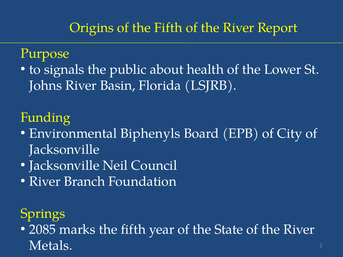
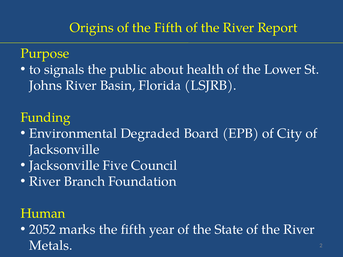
Biphenyls: Biphenyls -> Degraded (150, 134)
Neil: Neil -> Five (115, 166)
Springs: Springs -> Human (43, 214)
2085: 2085 -> 2052 (43, 230)
